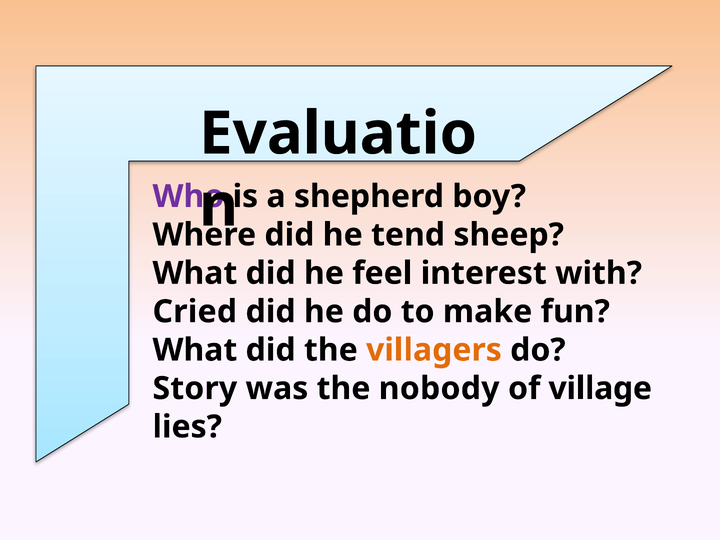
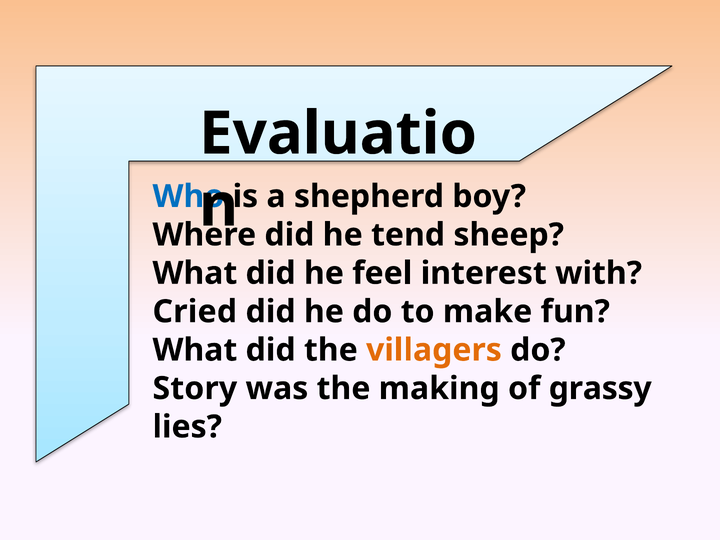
Who colour: purple -> blue (188, 196)
nobody: nobody -> making (439, 388)
village: village -> grassy (600, 388)
